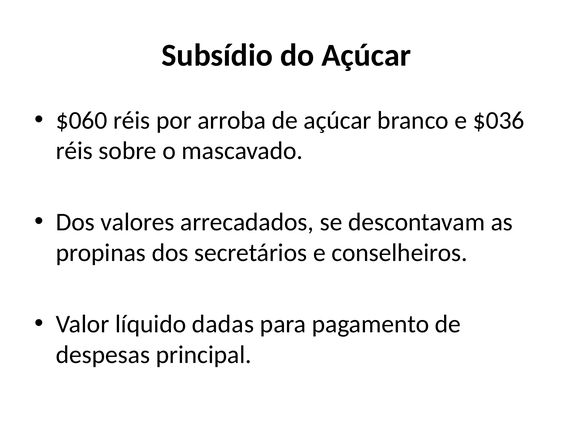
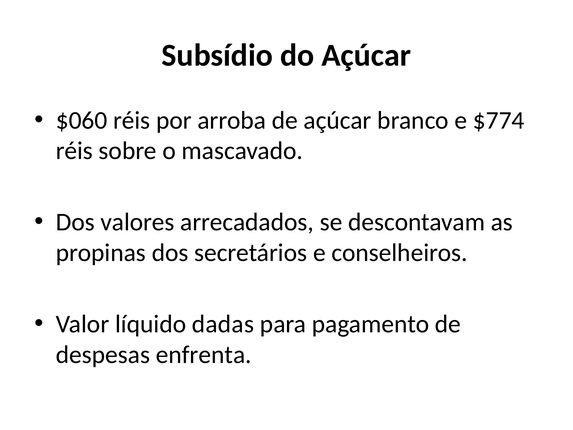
$036: $036 -> $774 (499, 120)
principal: principal -> enfrenta (204, 355)
